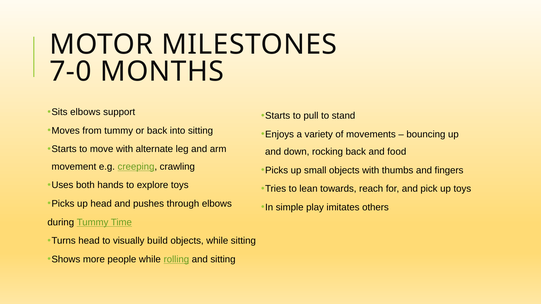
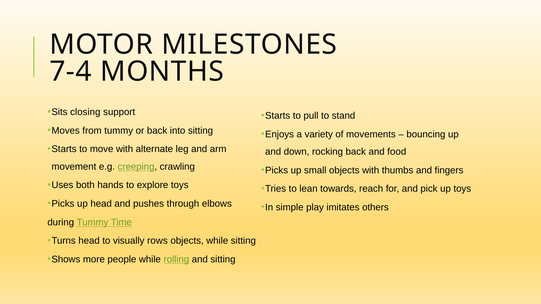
7-0: 7-0 -> 7-4 (71, 72)
Sits elbows: elbows -> closing (85, 112)
build: build -> rows (157, 241)
